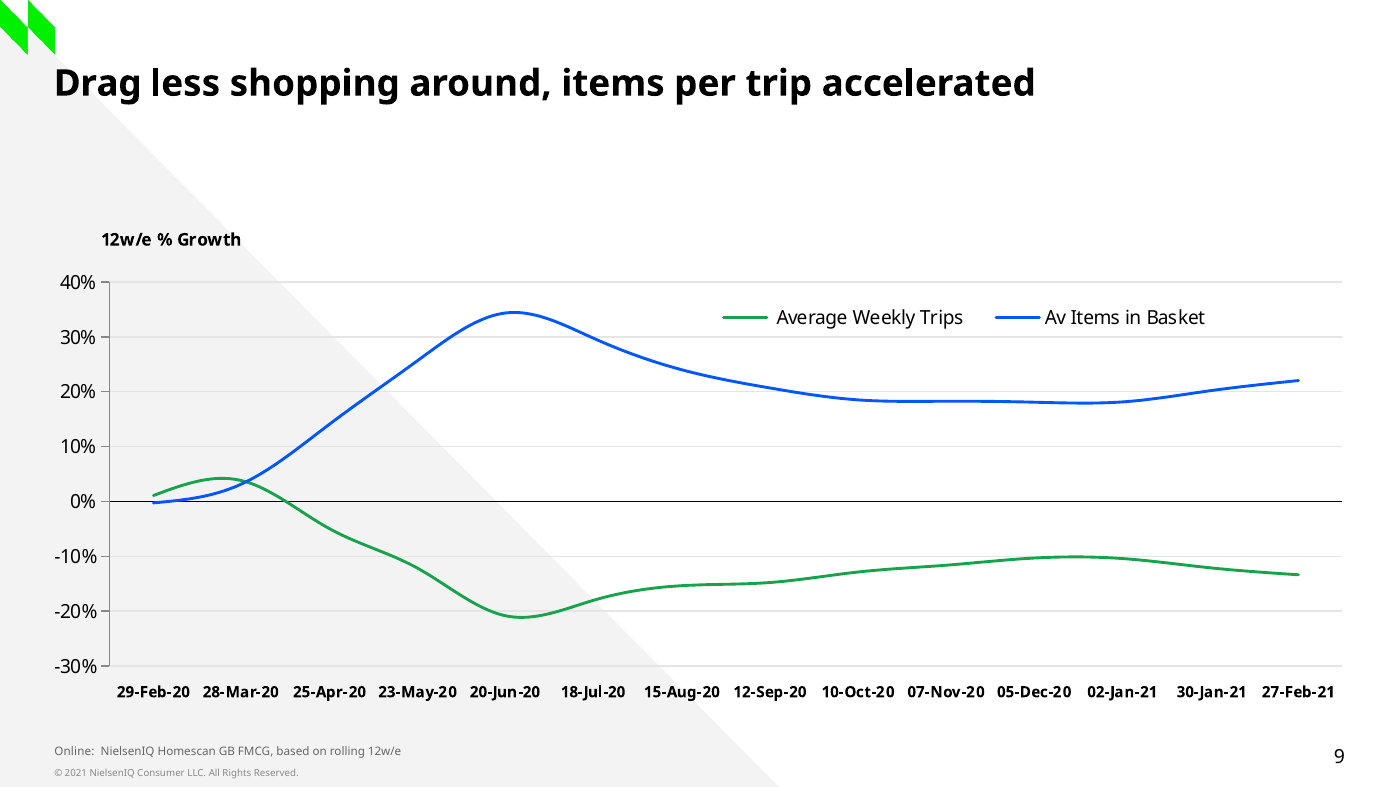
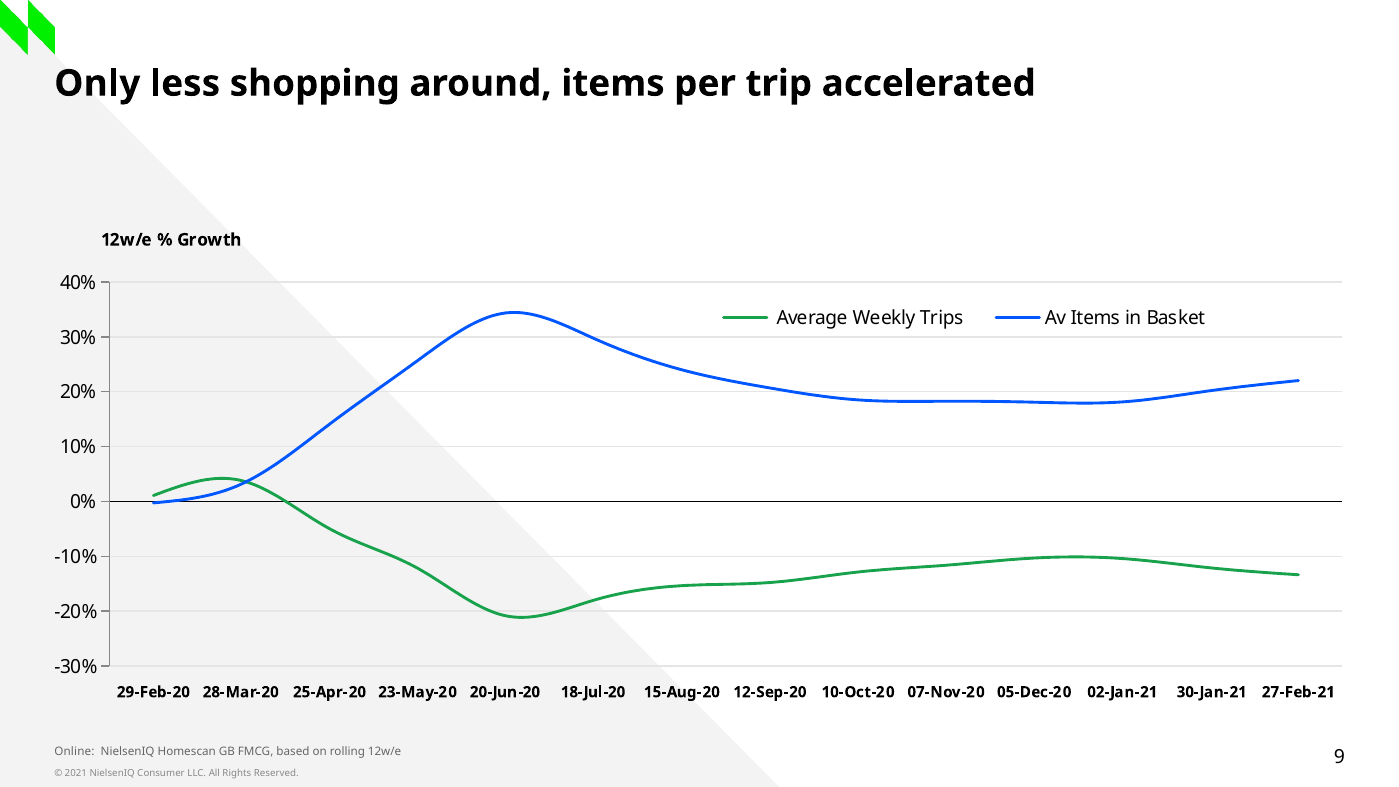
Drag: Drag -> Only (97, 83)
